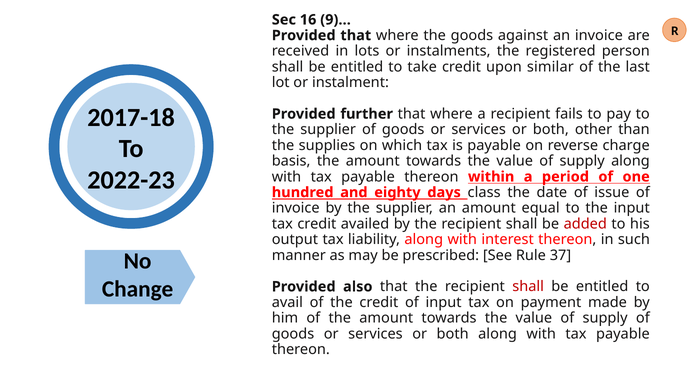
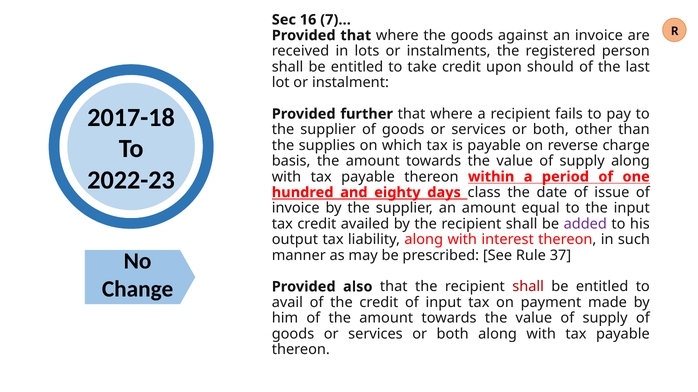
9)…: 9)… -> 7)… (336, 20)
similar: similar -> should (550, 67)
added colour: red -> purple (585, 224)
